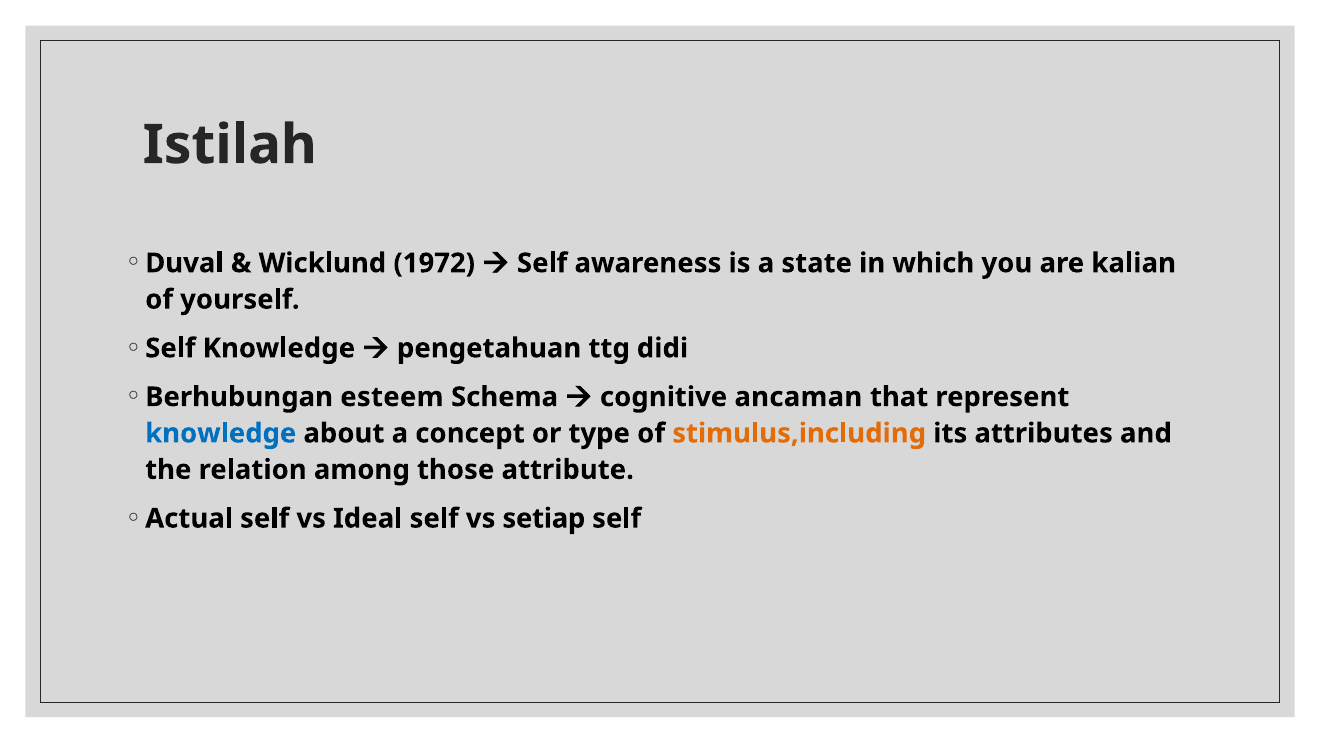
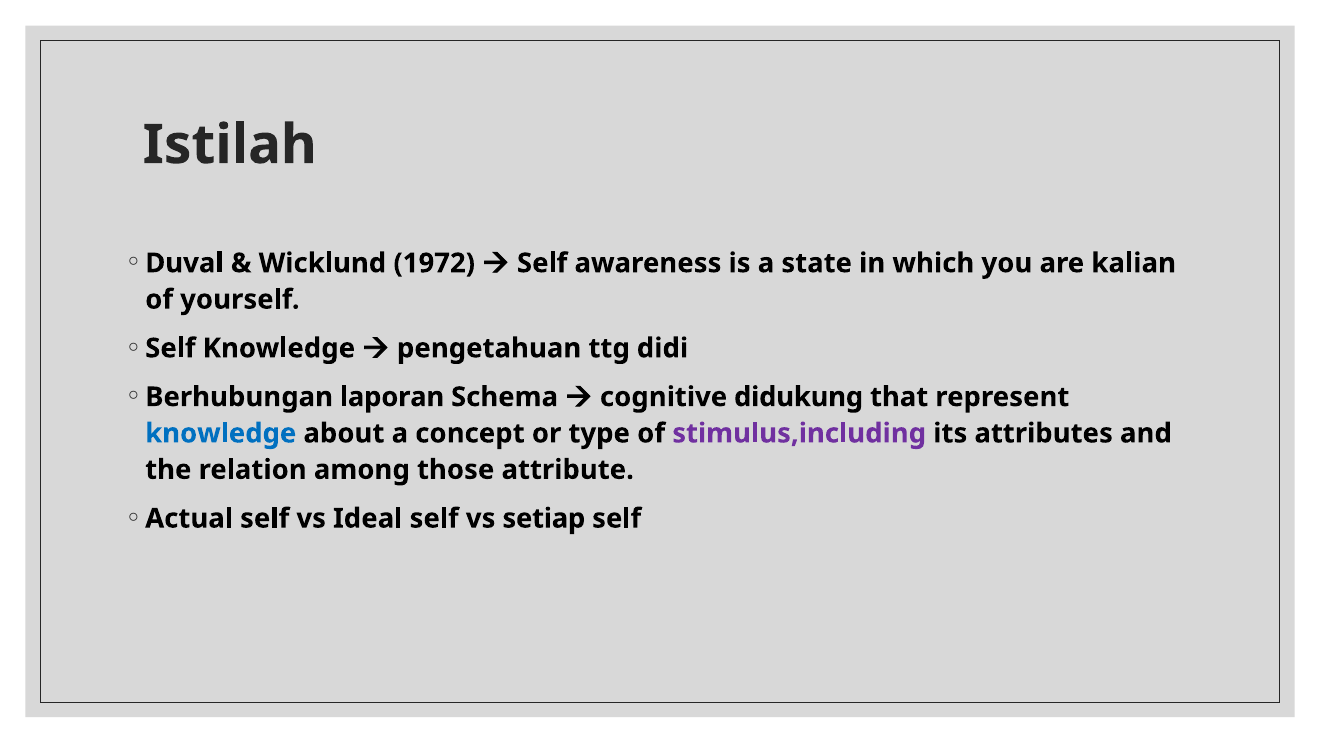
esteem: esteem -> laporan (392, 397)
ancaman: ancaman -> didukung (799, 397)
stimulus,including colour: orange -> purple (799, 433)
